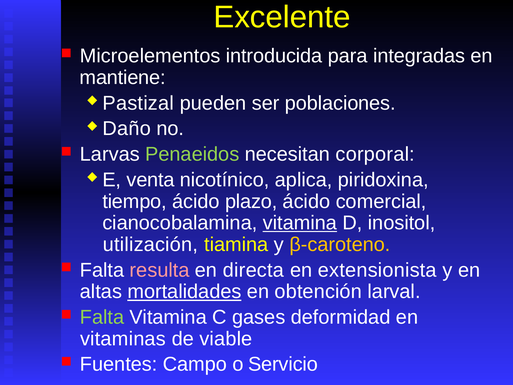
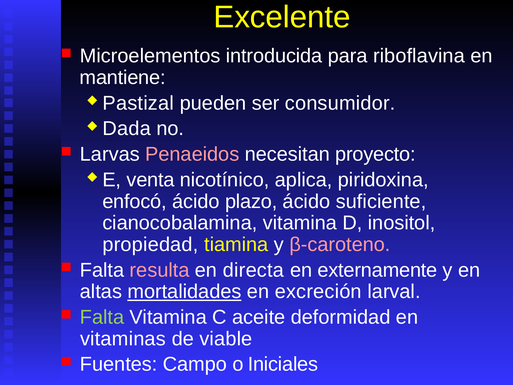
integradas: integradas -> riboflavina (419, 56)
poblaciones: poblaciones -> consumidor (340, 103)
Daño: Daño -> Dada (127, 129)
Penaeidos colour: light green -> pink (192, 154)
corporal: corporal -> proyecto (375, 154)
tiempo: tiempo -> enfocó (135, 201)
comercial: comercial -> suficiente (381, 201)
vitamina underline: present -> none (300, 223)
utilización: utilización -> propiedad (150, 244)
β-caroteno colour: yellow -> pink (340, 244)
extensionista: extensionista -> externamente (378, 270)
obtención: obtención -> excreción (318, 291)
gases: gases -> aceite (259, 317)
Servicio: Servicio -> Iniciales (283, 364)
